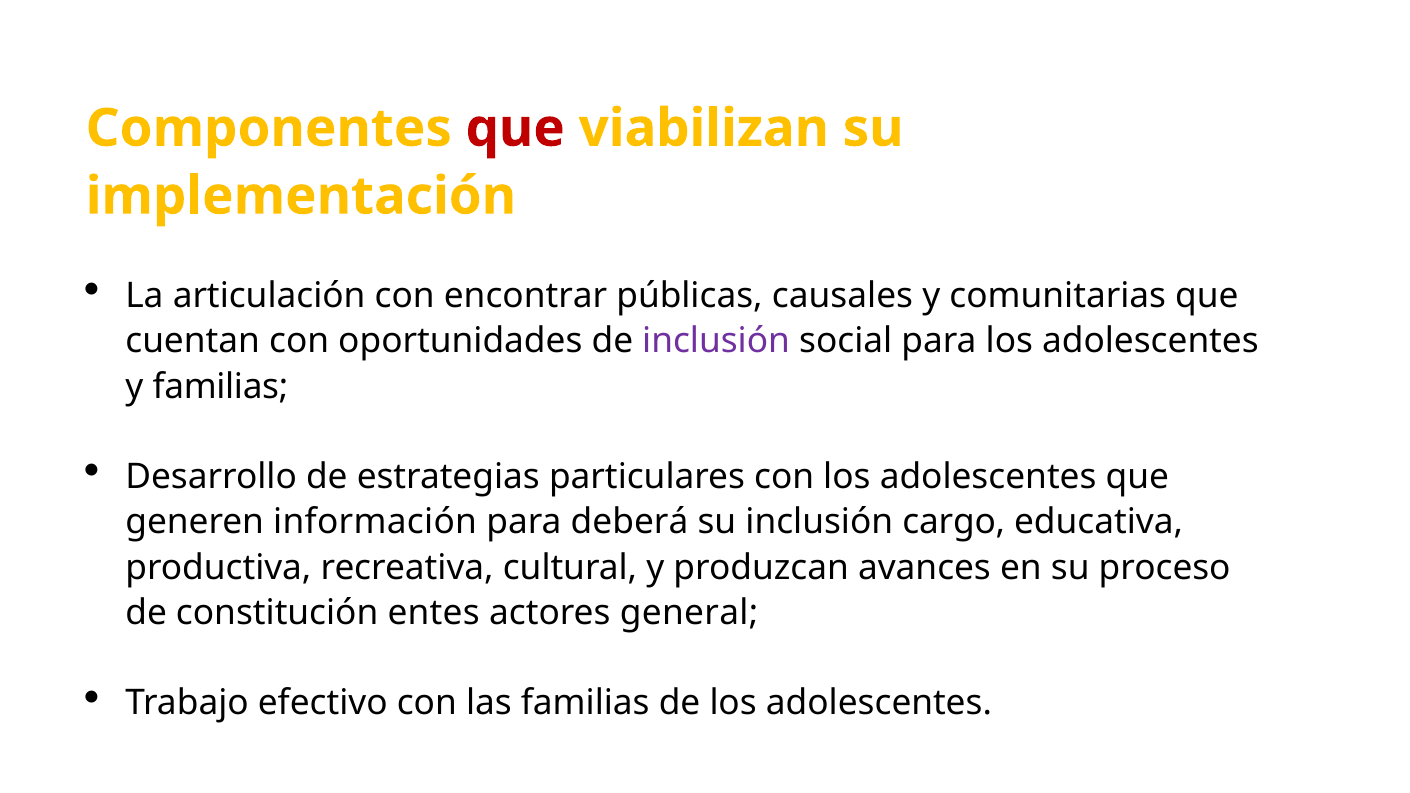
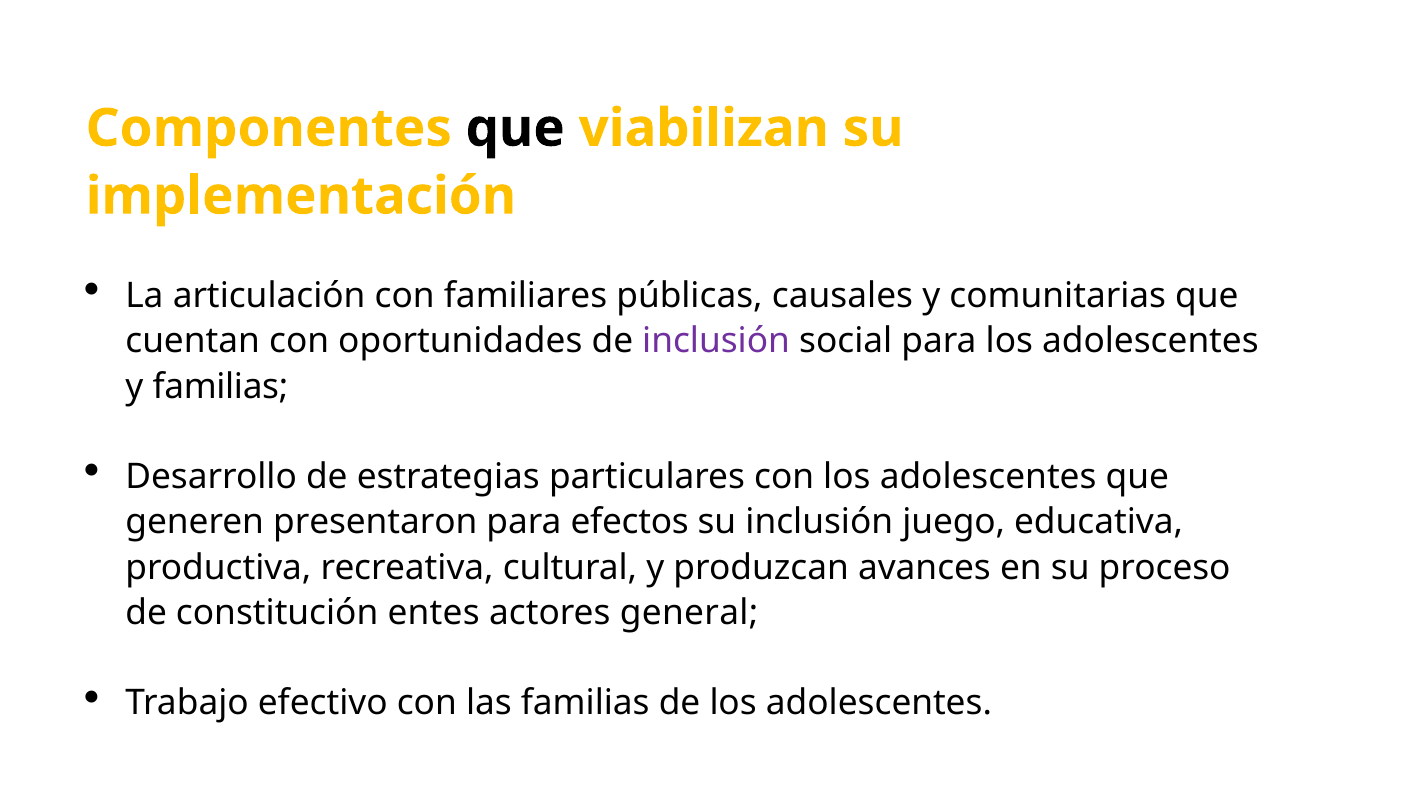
que colour: red -> black (515, 128)
encontrar: encontrar -> familiares (526, 296)
información: información -> presentaron (375, 522)
deberá: deberá -> efectos (630, 522)
cargo: cargo -> juego (954, 522)
